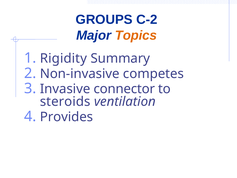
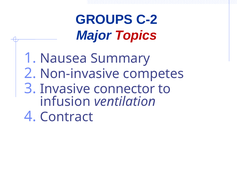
Topics colour: orange -> red (136, 35)
Rigidity: Rigidity -> Nausea (63, 58)
steroids: steroids -> infusion (65, 101)
Provides: Provides -> Contract (66, 117)
